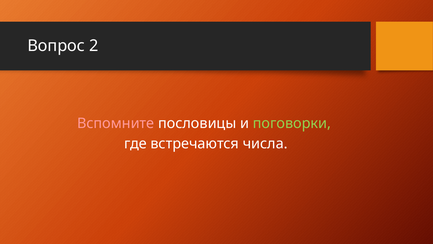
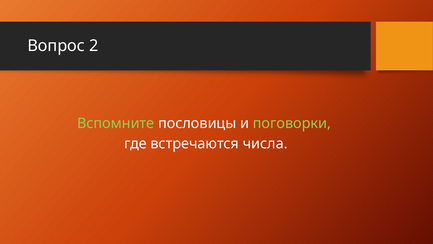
Вспомните colour: pink -> light green (116, 123)
